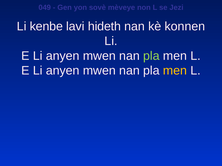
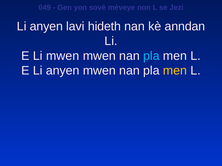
kenbe: kenbe -> anyen (46, 26)
konnen: konnen -> anndan (185, 26)
anyen: anyen -> mwen (63, 56)
pla colour: light green -> light blue (151, 56)
